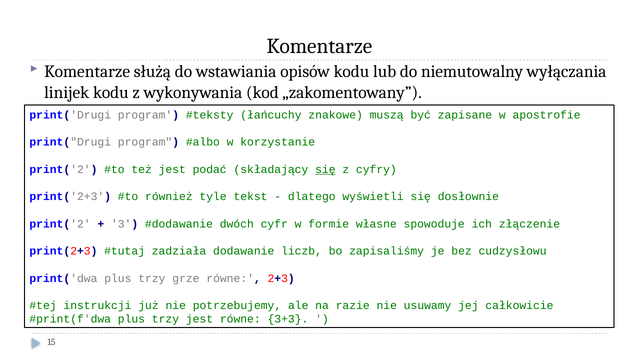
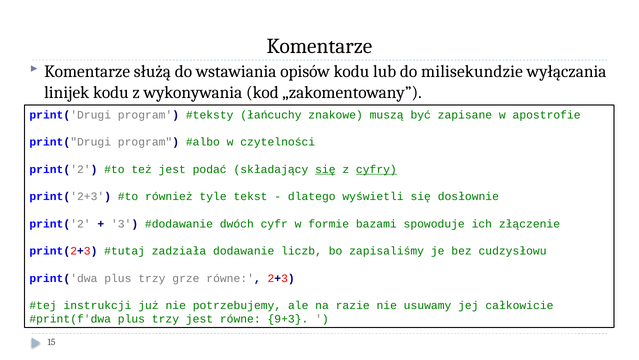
niemutowalny: niemutowalny -> milisekundzie (472, 71)
korzystanie: korzystanie -> czytelności (278, 142)
cyfry underline: none -> present (376, 169)
własne: własne -> bazami (376, 224)
3+3: 3+3 -> 9+3 (288, 319)
